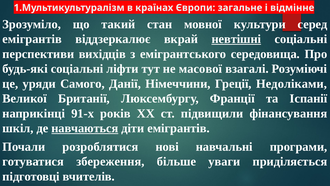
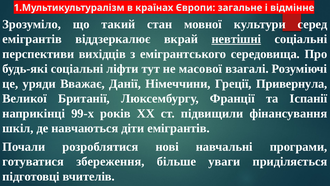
Самого: Самого -> Вважає (82, 84)
Недоліками: Недоліками -> Привернула (292, 84)
91-х: 91-х -> 99-х (83, 113)
навчаються underline: present -> none (85, 128)
